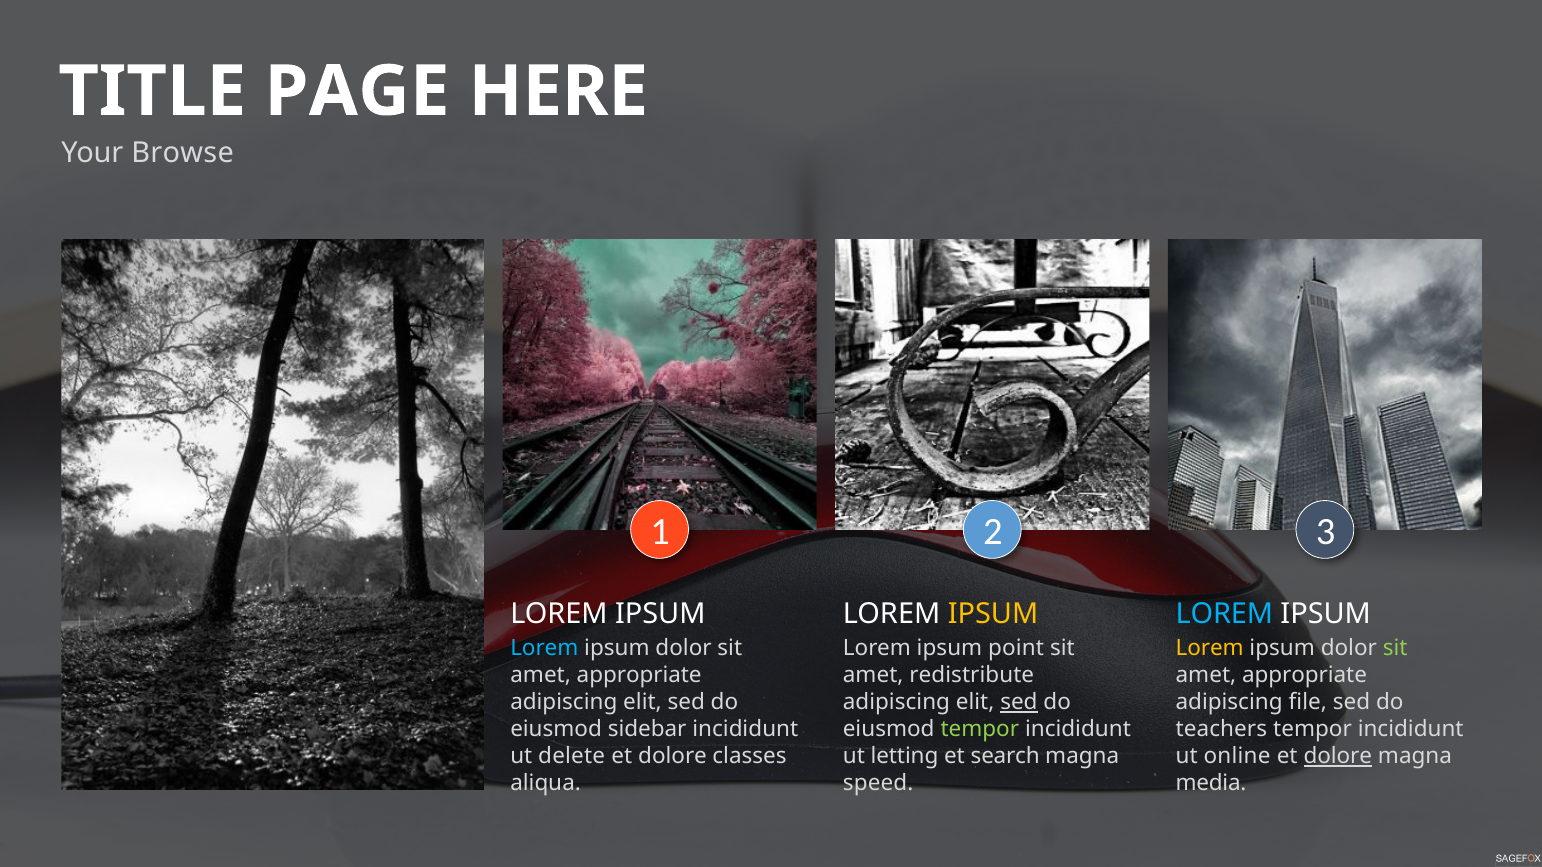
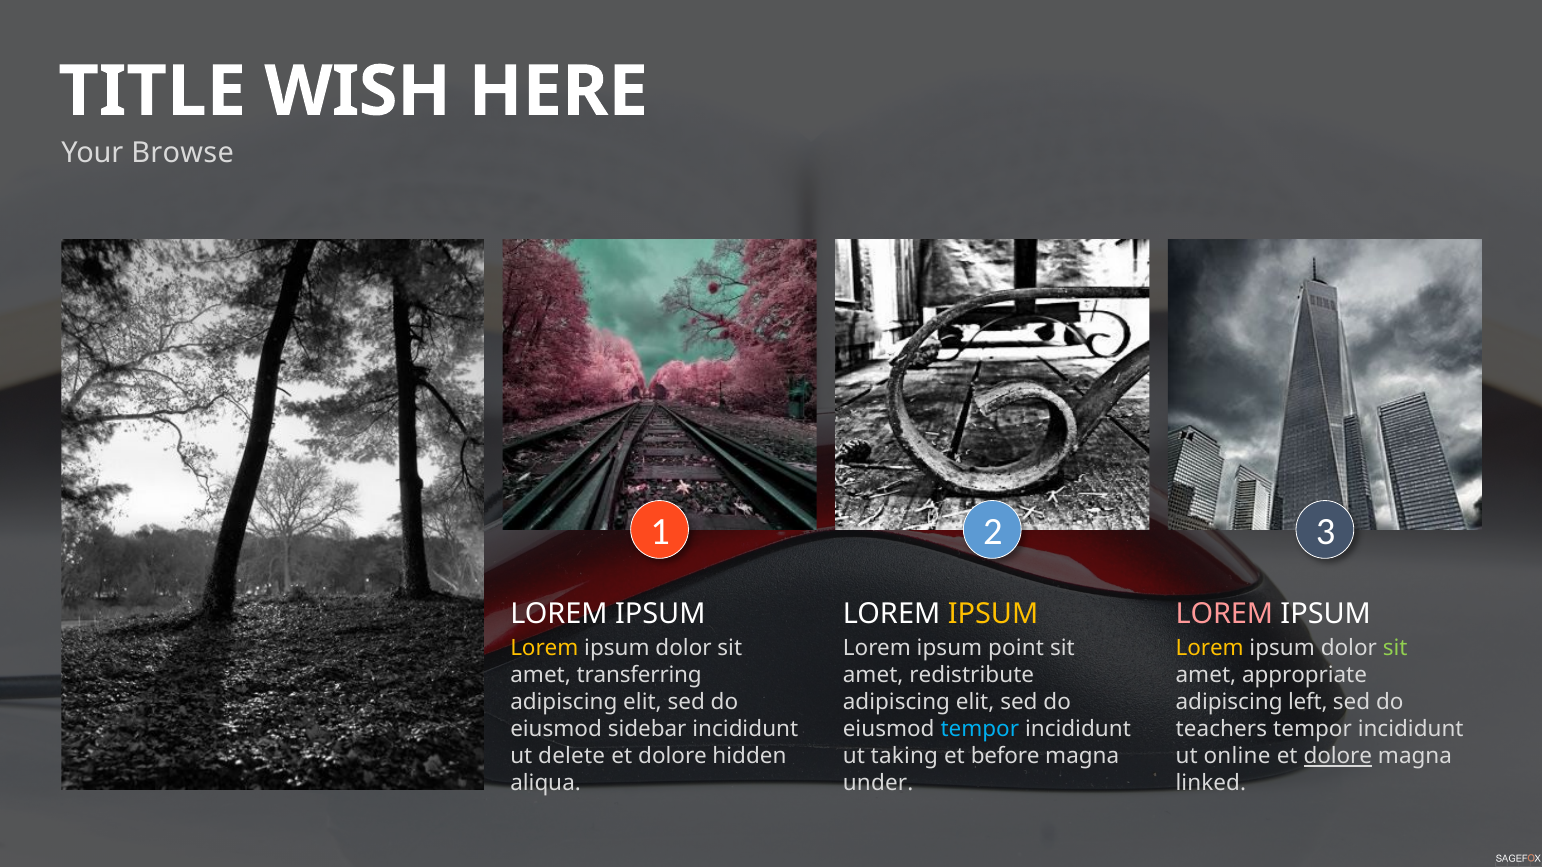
PAGE: PAGE -> WISH (358, 92)
LOREM colour: light blue -> pink (1224, 614)
Lorem colour: light blue -> yellow (544, 649)
appropriate: appropriate -> transferring (639, 676)
sed underline: present -> none (1019, 703)
file: file -> left (1308, 703)
tempor colour: light green -> light blue (980, 730)
classes: classes -> hidden (750, 757)
letting: letting -> taking (904, 757)
search: search -> before (1005, 757)
speed: speed -> under (878, 784)
media: media -> linked (1211, 784)
